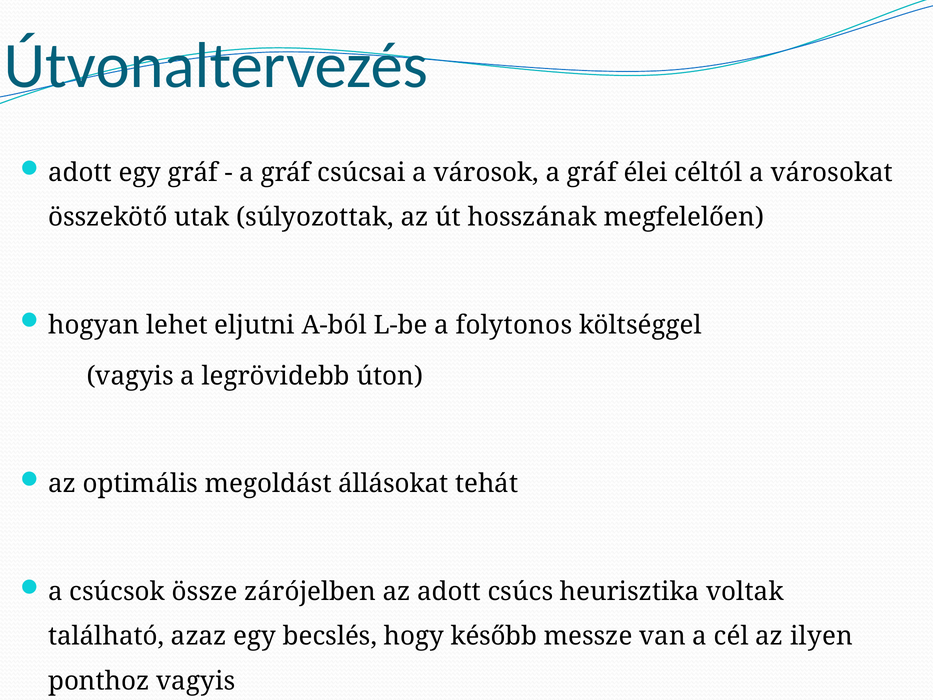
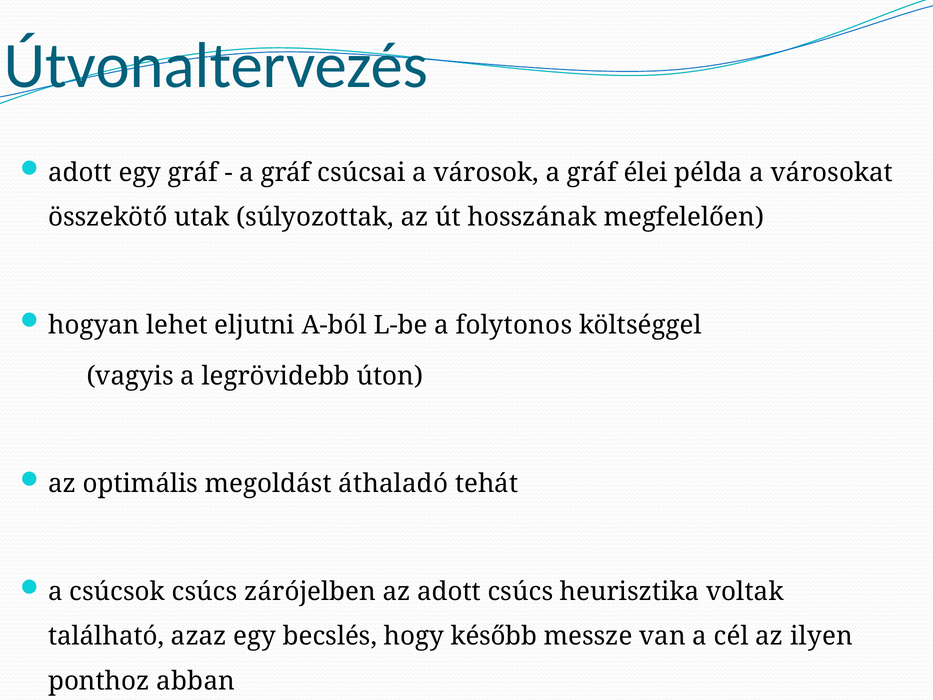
céltól: céltól -> példa (708, 172)
állásokat: állásokat -> áthaladó (393, 484)
csúcsok össze: össze -> csúcs (205, 591)
ponthoz vagyis: vagyis -> abban (196, 681)
